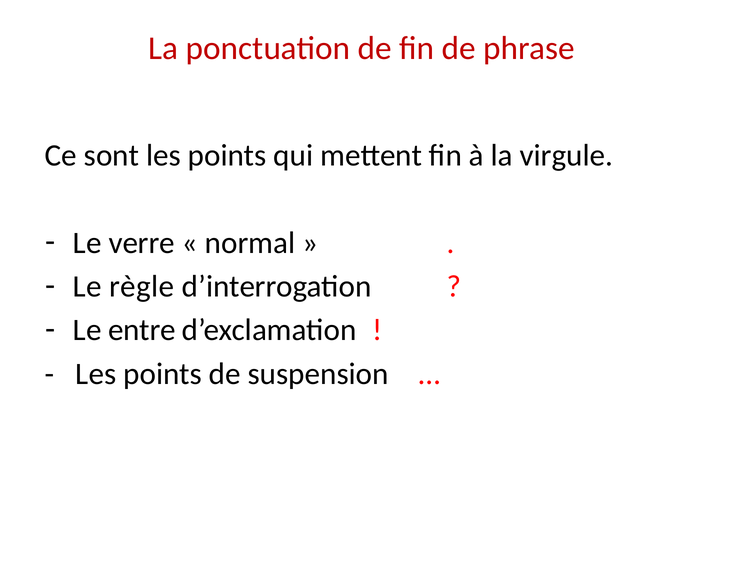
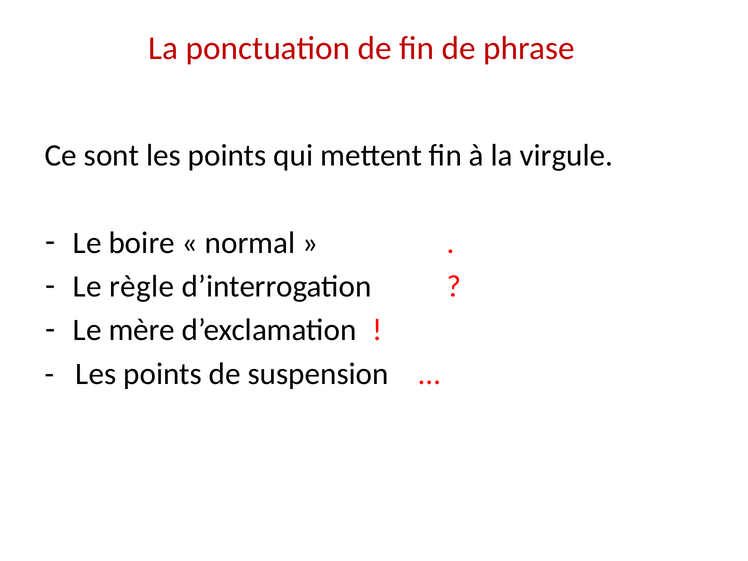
verre: verre -> boire (142, 243)
entre: entre -> mère (142, 330)
